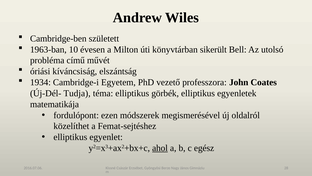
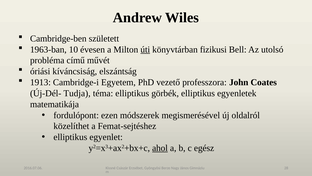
úti underline: none -> present (145, 49)
sikerült: sikerült -> fizikusi (213, 49)
1934: 1934 -> 1913 (40, 82)
